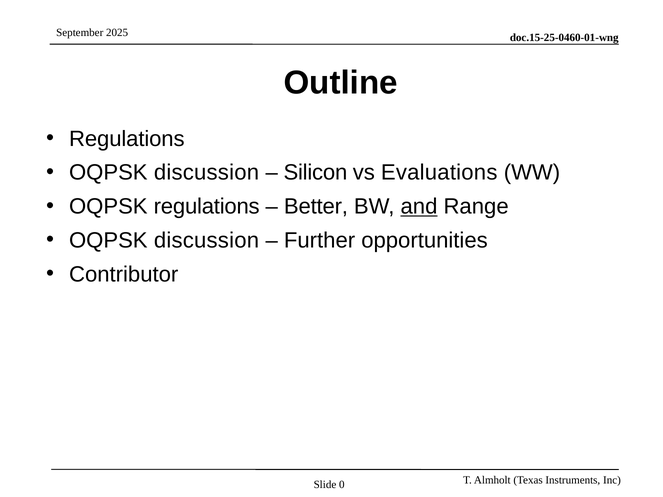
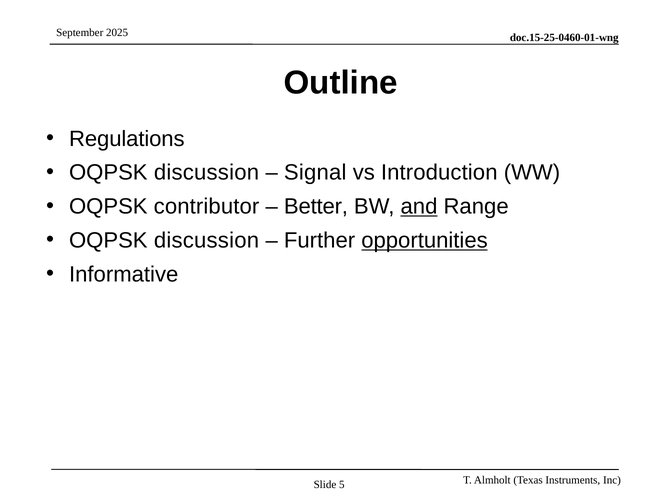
Silicon: Silicon -> Signal (315, 173)
Evaluations: Evaluations -> Introduction (439, 173)
OQPSK regulations: regulations -> contributor (207, 207)
opportunities underline: none -> present (424, 241)
Contributor: Contributor -> Informative (124, 274)
0: 0 -> 5 (342, 485)
